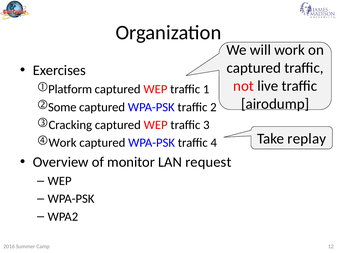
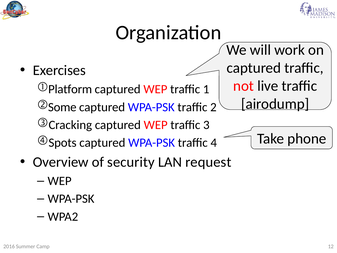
replay: replay -> phone (307, 139)
Work: Work -> Spots (63, 143)
monitor: monitor -> security (131, 162)
